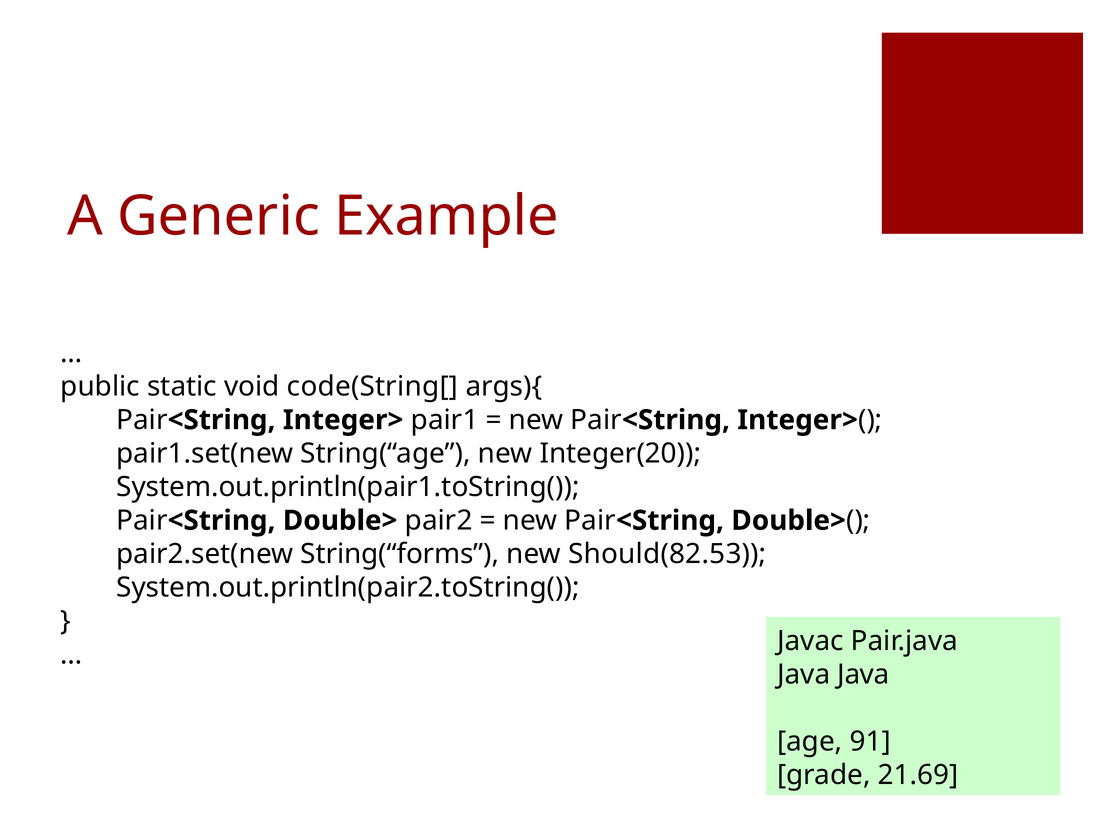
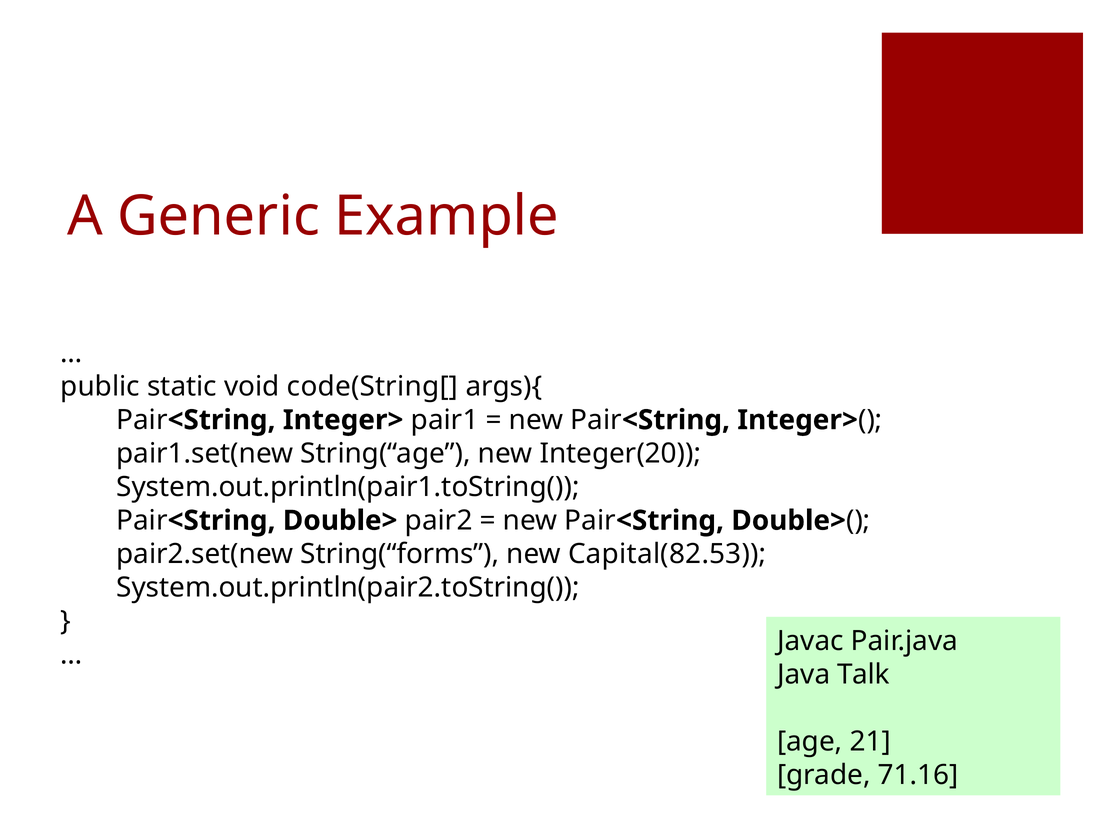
Should(82.53: Should(82.53 -> Capital(82.53 (667, 554)
Java Java: Java -> Talk (863, 675)
91: 91 -> 21 (870, 742)
21.69: 21.69 -> 71.16 (918, 776)
